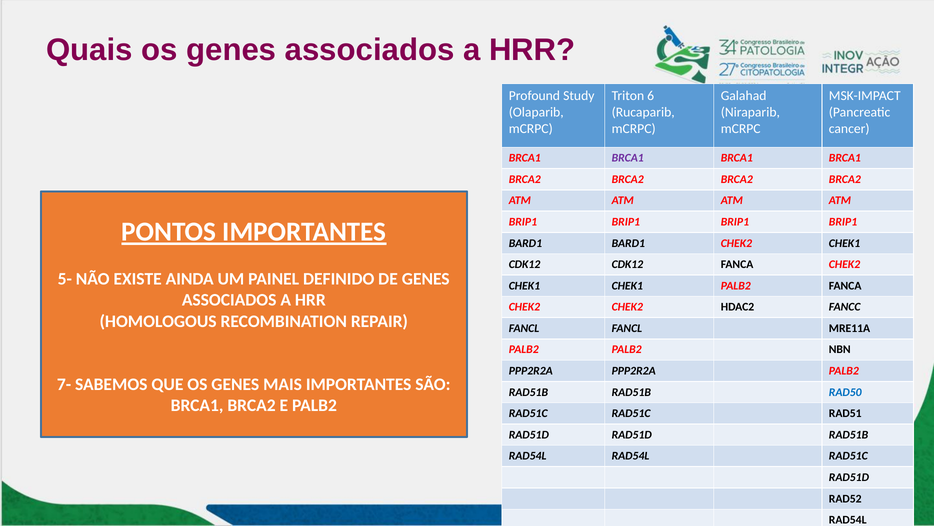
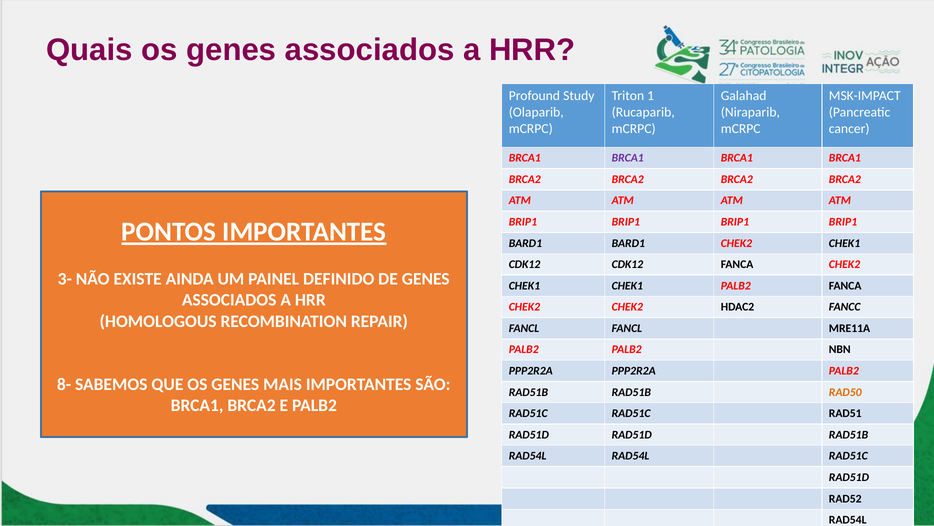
6: 6 -> 1 (651, 96)
5-: 5- -> 3- (65, 279)
7-: 7- -> 8- (64, 384)
RAD50 colour: blue -> orange (845, 392)
